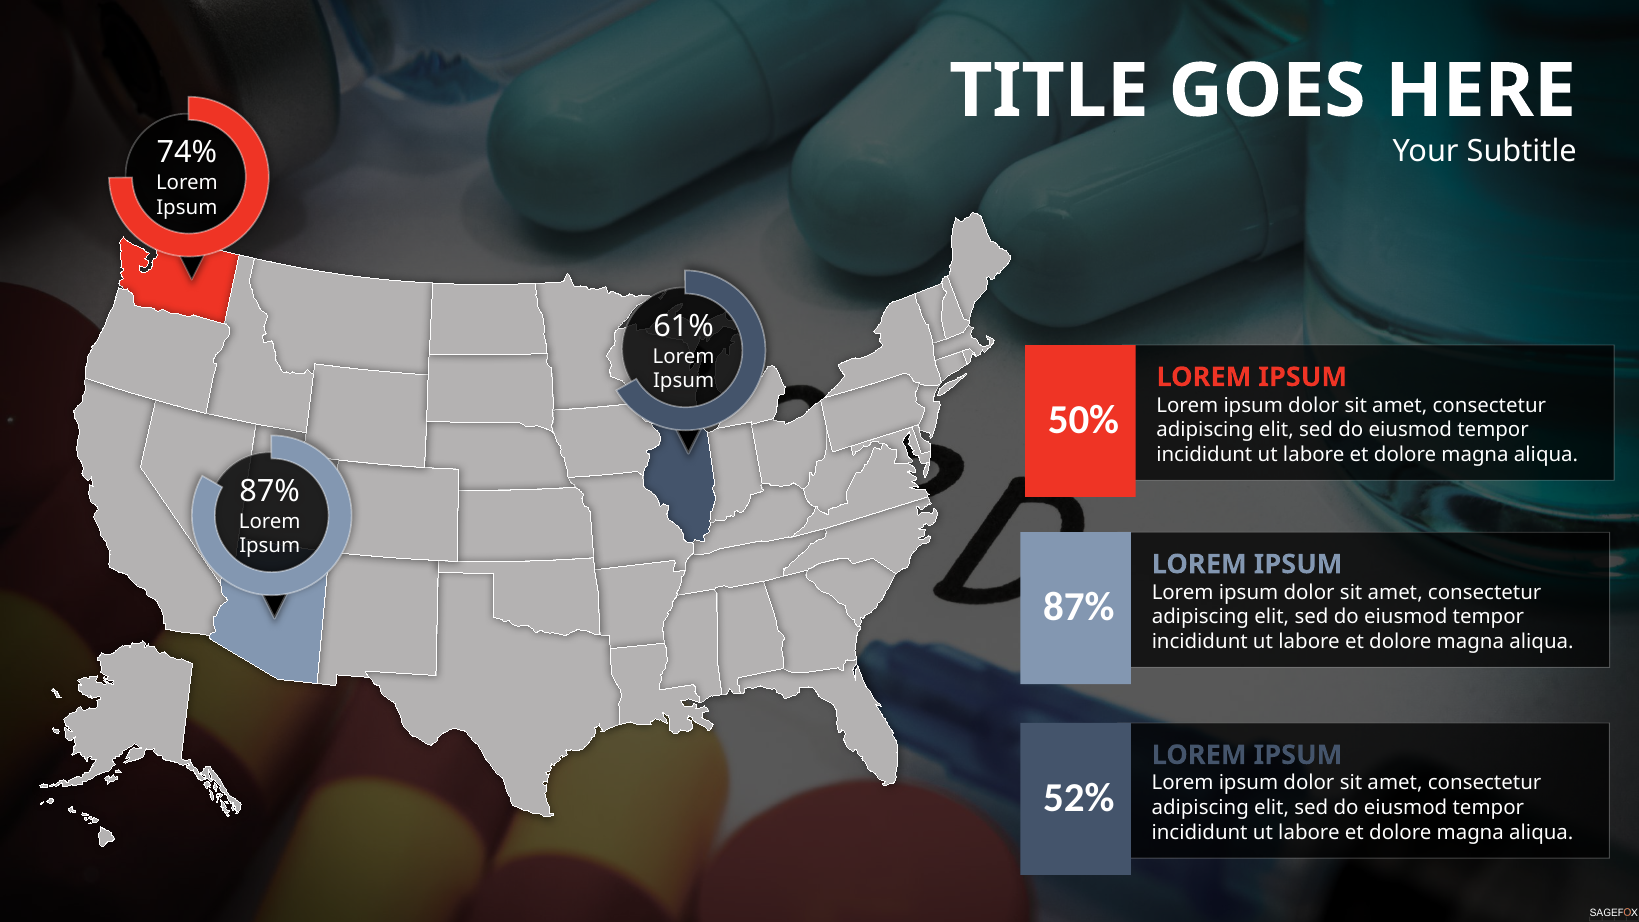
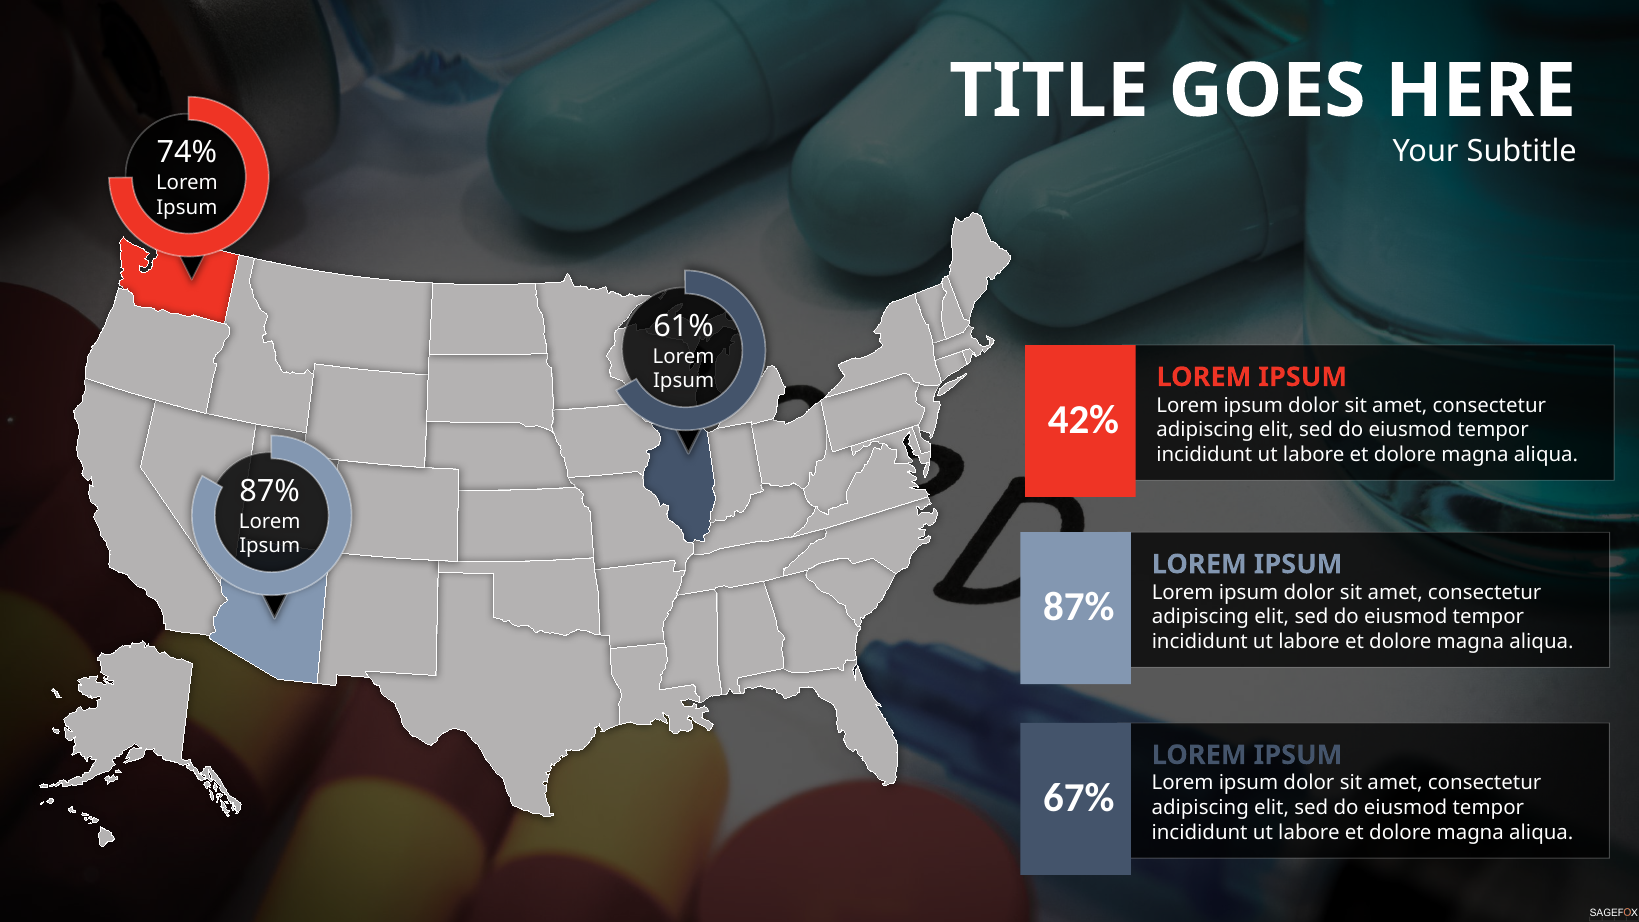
50%: 50% -> 42% (1083, 420)
52%: 52% -> 67% (1079, 798)
